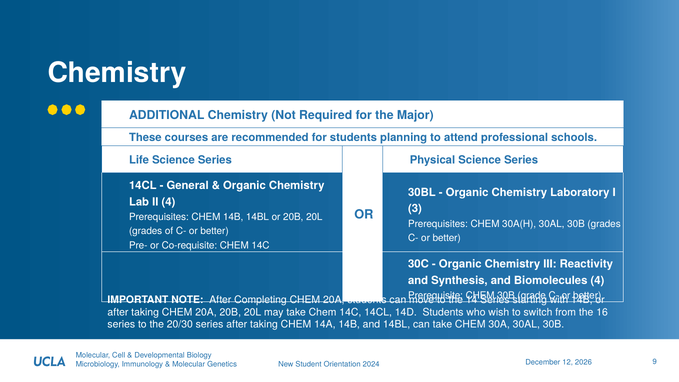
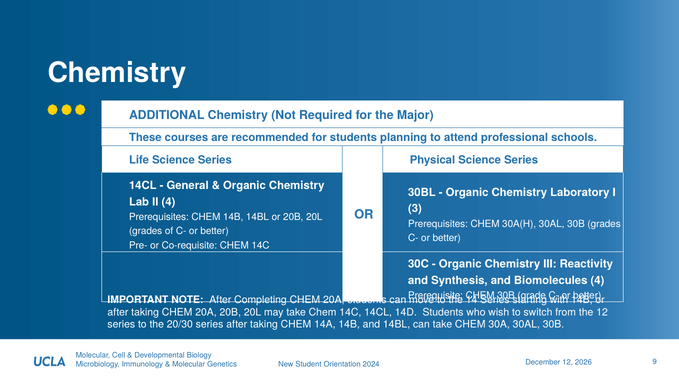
the 16: 16 -> 12 (602, 312)
